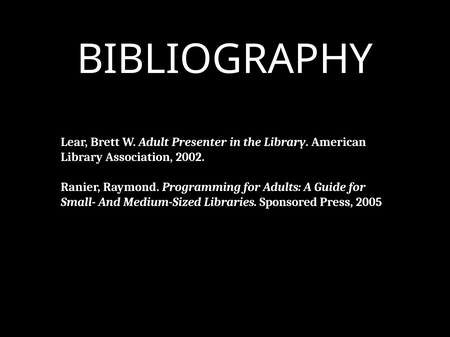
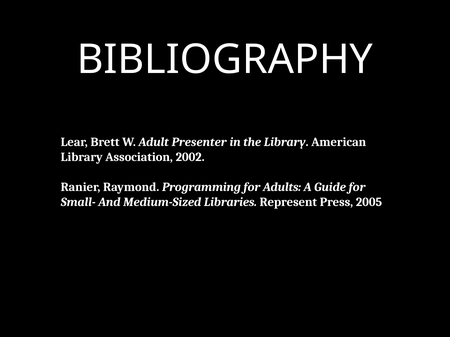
Sponsored: Sponsored -> Represent (288, 202)
